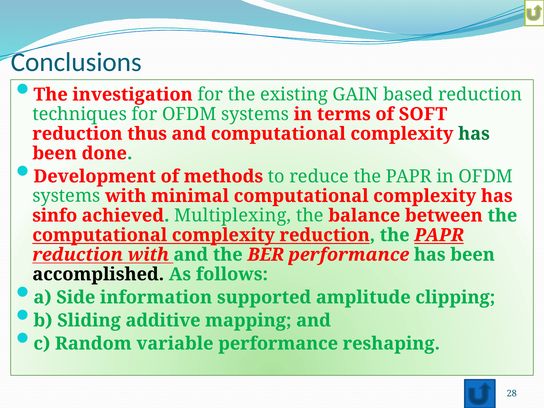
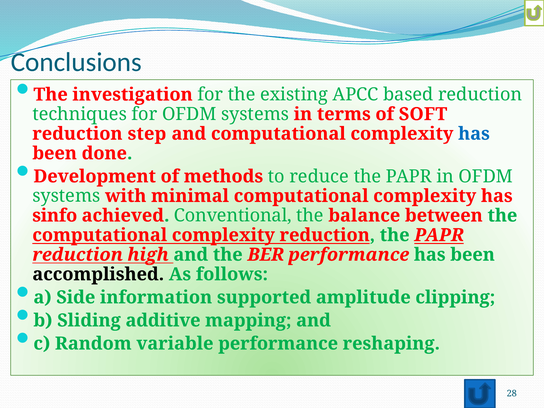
GAIN: GAIN -> APCC (356, 95)
thus: thus -> step (147, 134)
has colour: green -> blue (474, 134)
Multiplexing: Multiplexing -> Conventional (233, 216)
reduction with: with -> high (148, 255)
